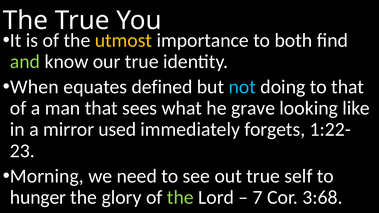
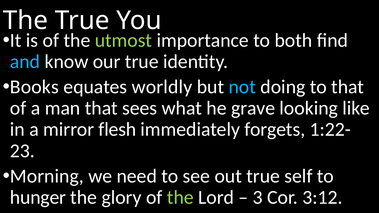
utmost colour: yellow -> light green (123, 40)
and colour: light green -> light blue (25, 62)
When: When -> Books (34, 87)
defined: defined -> worldly (162, 87)
used: used -> flesh (117, 130)
7: 7 -> 3 (258, 198)
3:68: 3:68 -> 3:12 (323, 198)
